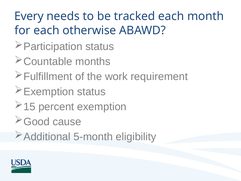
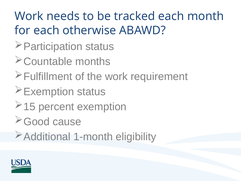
Every: Every -> Work (29, 16)
5-month: 5-month -> 1-month (93, 137)
